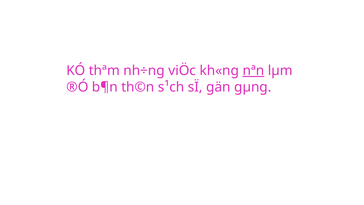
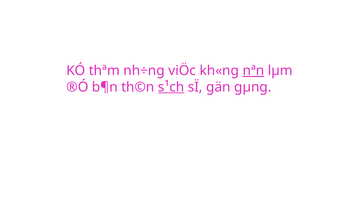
s¹ch underline: none -> present (171, 87)
